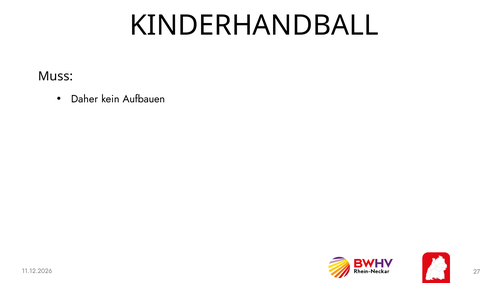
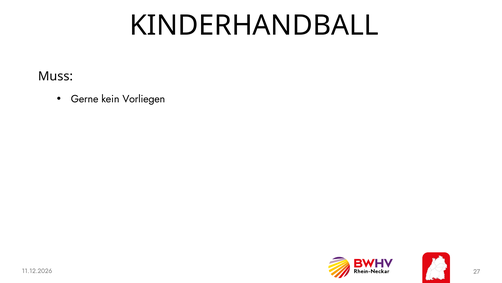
Daher: Daher -> Gerne (85, 99)
Aufbauen: Aufbauen -> Vorliegen (144, 99)
